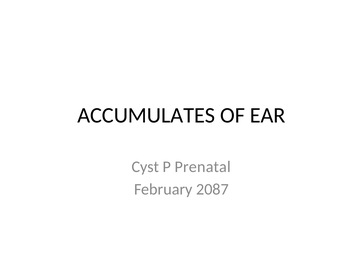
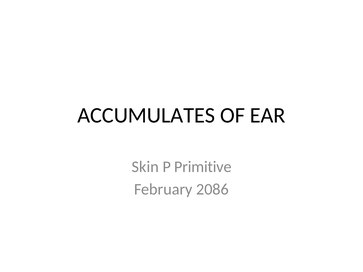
Cyst: Cyst -> Skin (145, 167)
Prenatal: Prenatal -> Primitive (203, 167)
2087: 2087 -> 2086 (212, 189)
